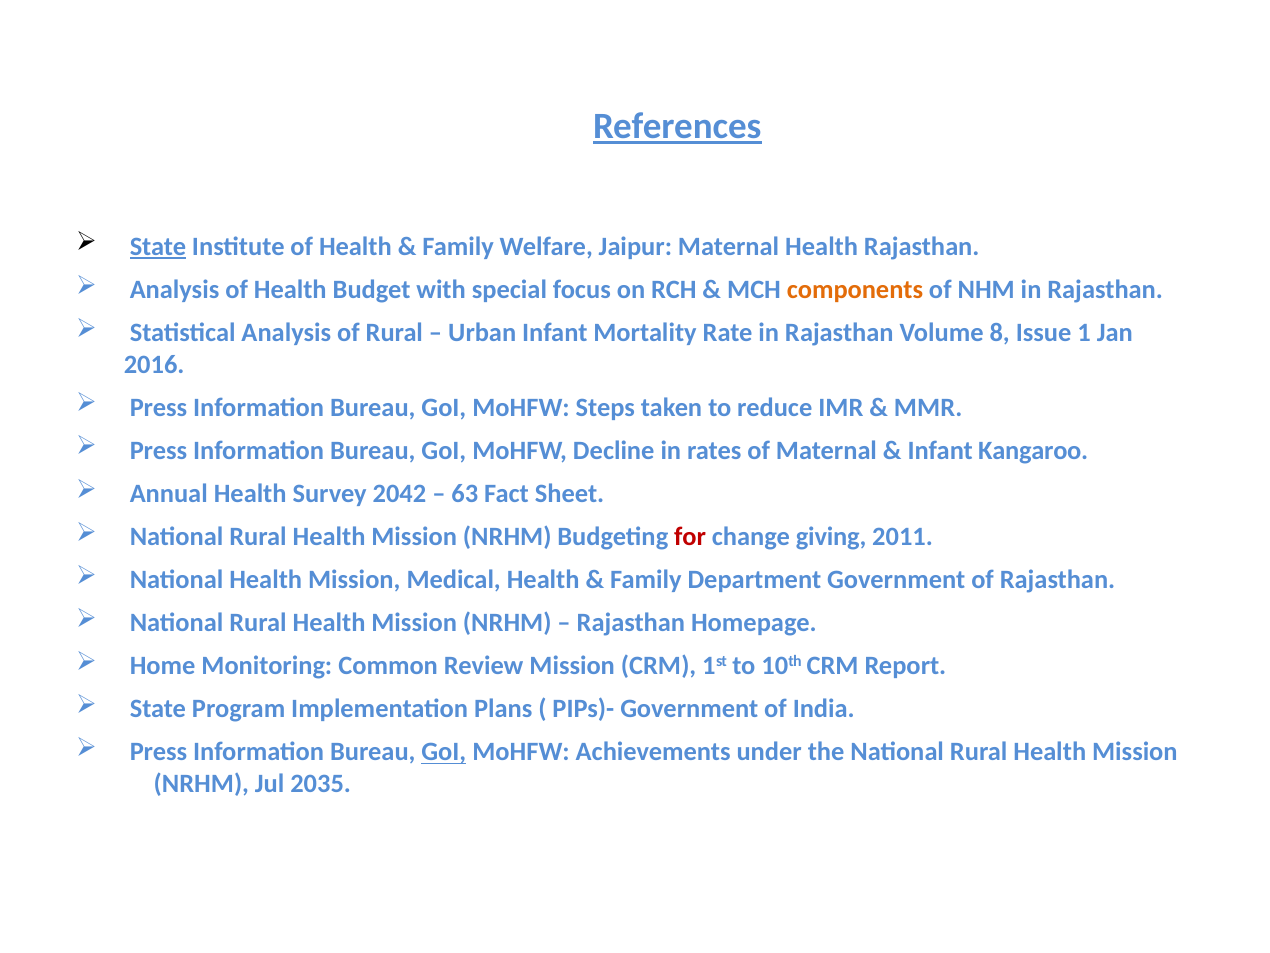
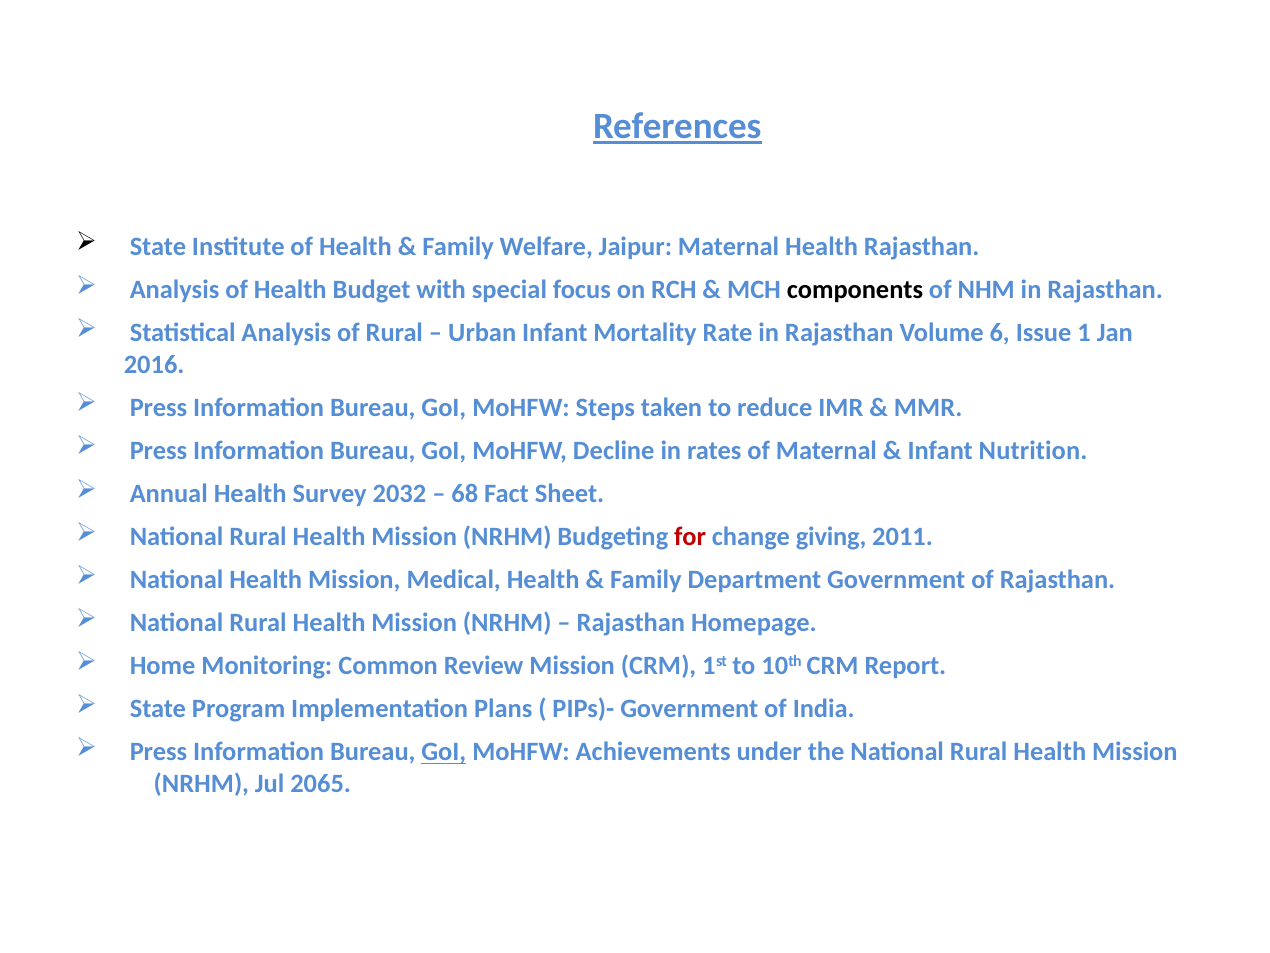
State underline: present -> none (158, 246)
components colour: orange -> black (855, 289)
8: 8 -> 6 (1000, 332)
Kangaroo: Kangaroo -> Nutrition (1033, 450)
2042: 2042 -> 2032 (399, 493)
63: 63 -> 68 (465, 493)
2035: 2035 -> 2065 (321, 783)
